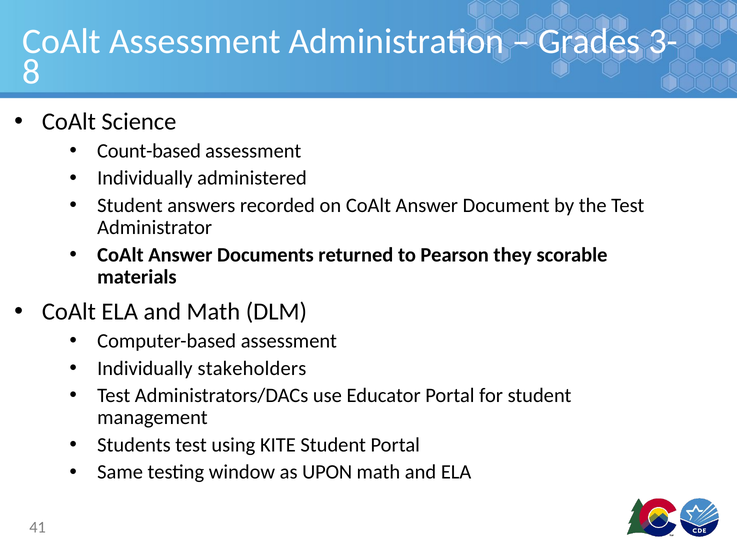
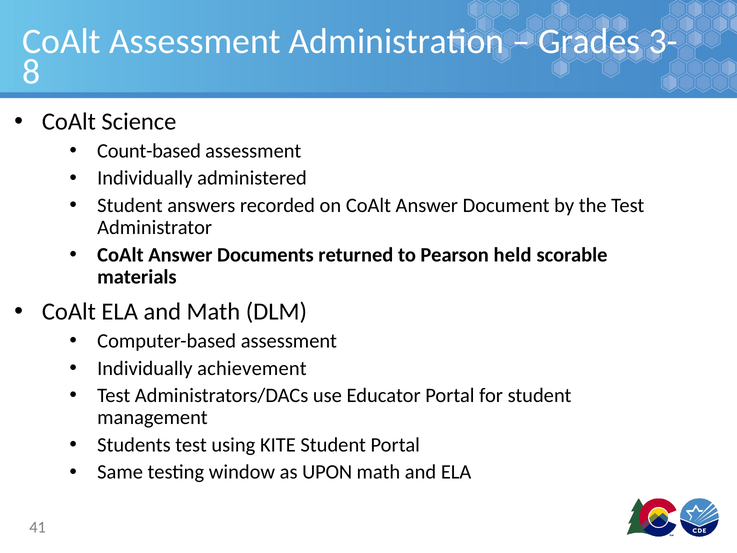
they: they -> held (513, 255)
stakeholders: stakeholders -> achievement (252, 368)
